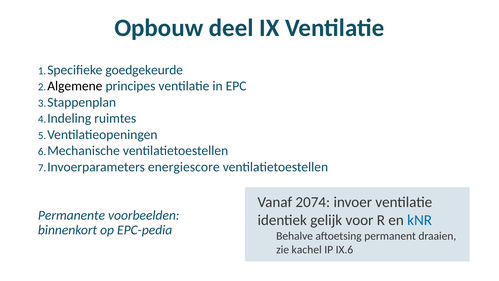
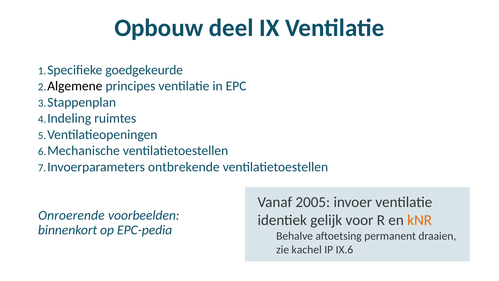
energiescore: energiescore -> ontbrekende (184, 167)
2074: 2074 -> 2005 (313, 202)
Permanente: Permanente -> Onroerende (71, 215)
kNR colour: blue -> orange (420, 220)
